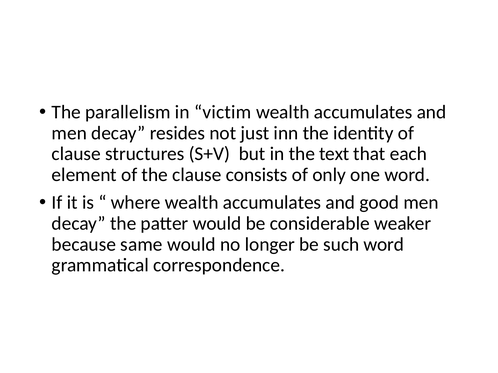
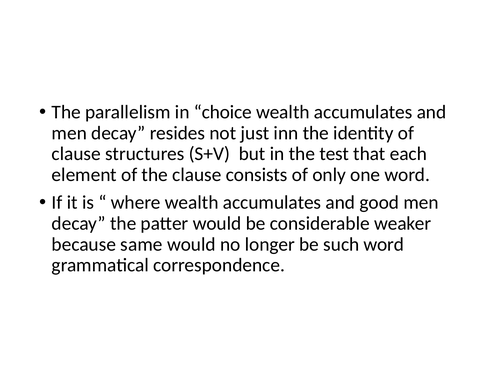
victim: victim -> choice (223, 112)
text: text -> test (334, 154)
